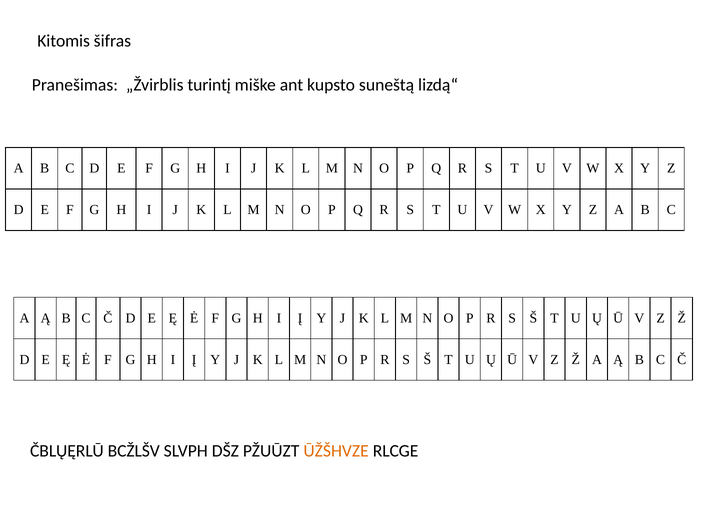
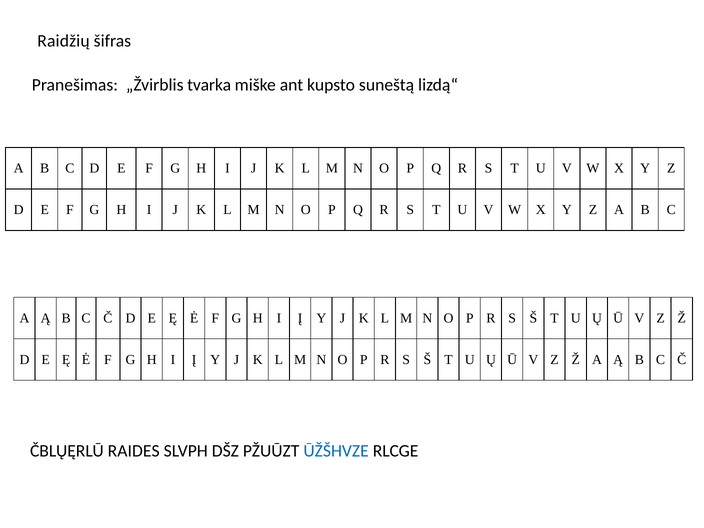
Kitomis: Kitomis -> Raidžių (64, 41)
turintį: turintį -> tvarka (209, 85)
BCŽLŠV: BCŽLŠV -> RAIDES (134, 451)
ŪŽŠHVZE colour: orange -> blue (336, 451)
